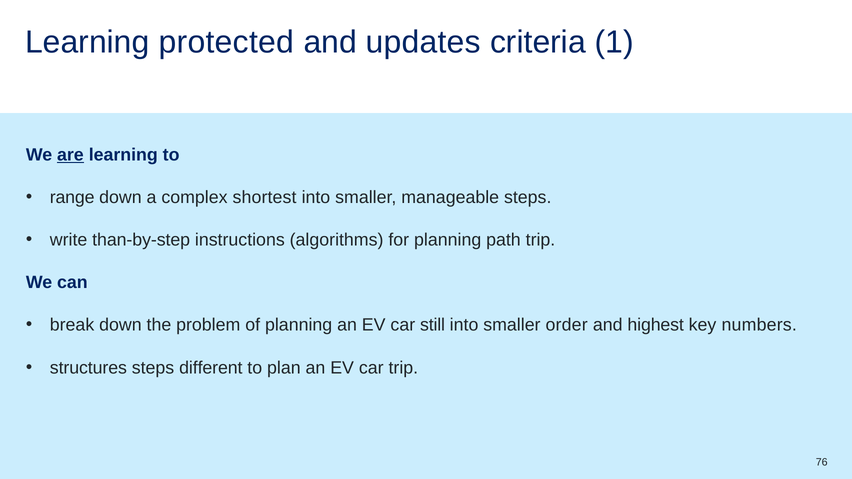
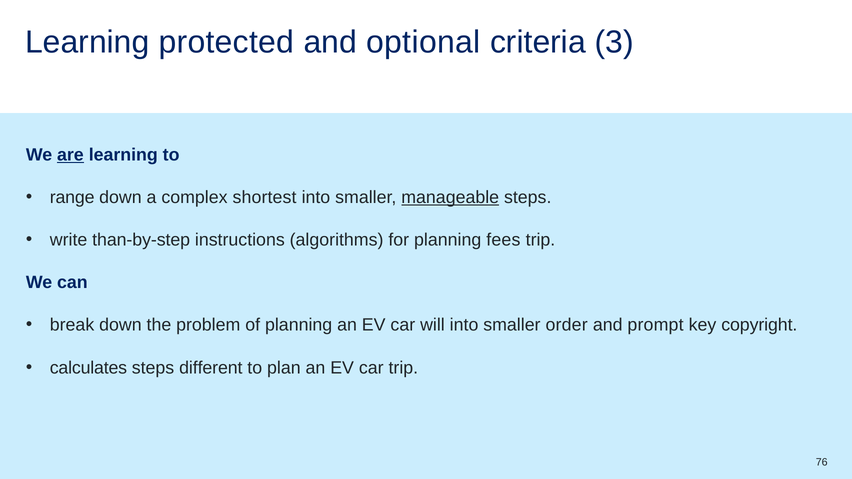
updates: updates -> optional (423, 42)
1: 1 -> 3 (614, 42)
manageable underline: none -> present (450, 198)
path: path -> fees (503, 240)
still: still -> will (432, 325)
highest: highest -> prompt (656, 325)
numbers: numbers -> copyright (759, 325)
structures: structures -> calculates (88, 368)
